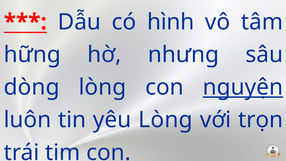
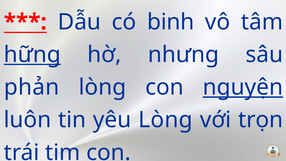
hình: hình -> binh (171, 22)
hững underline: none -> present (32, 55)
dòng: dòng -> phản (32, 87)
